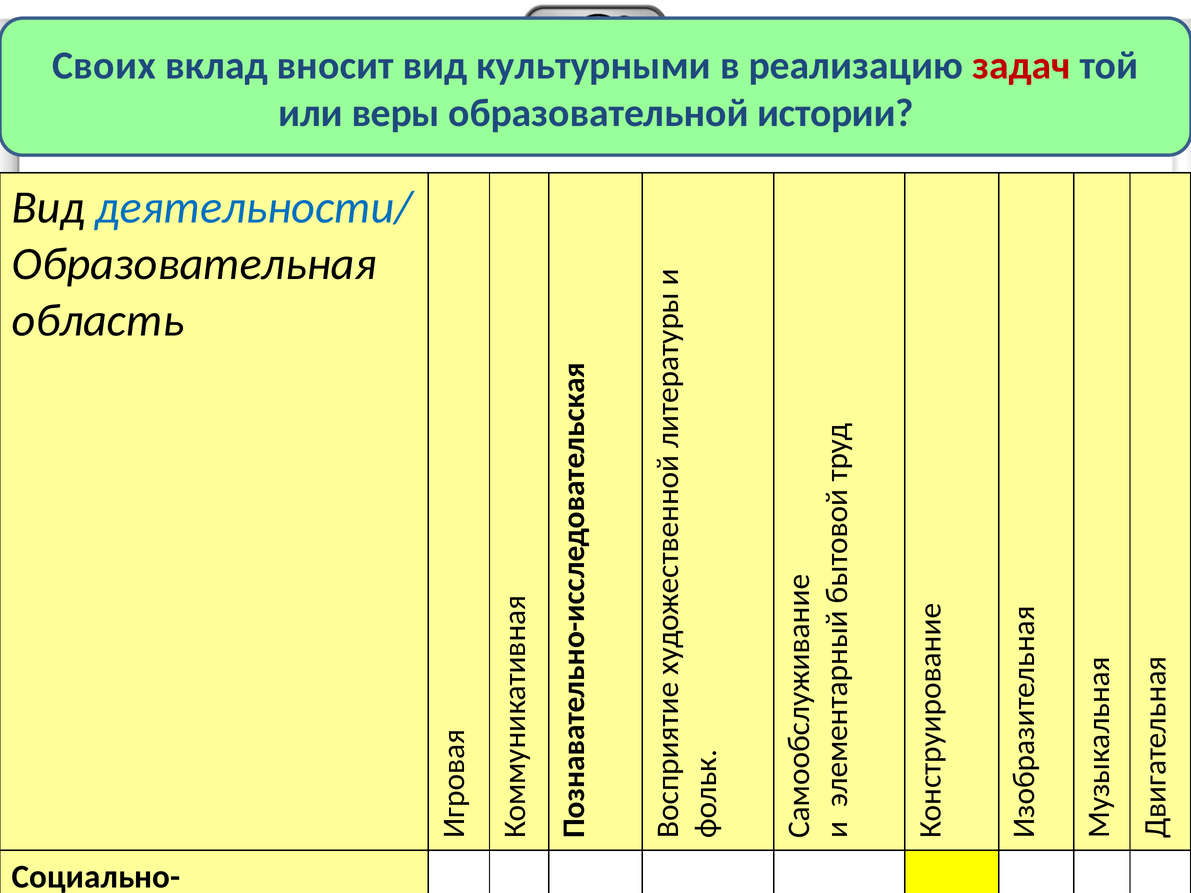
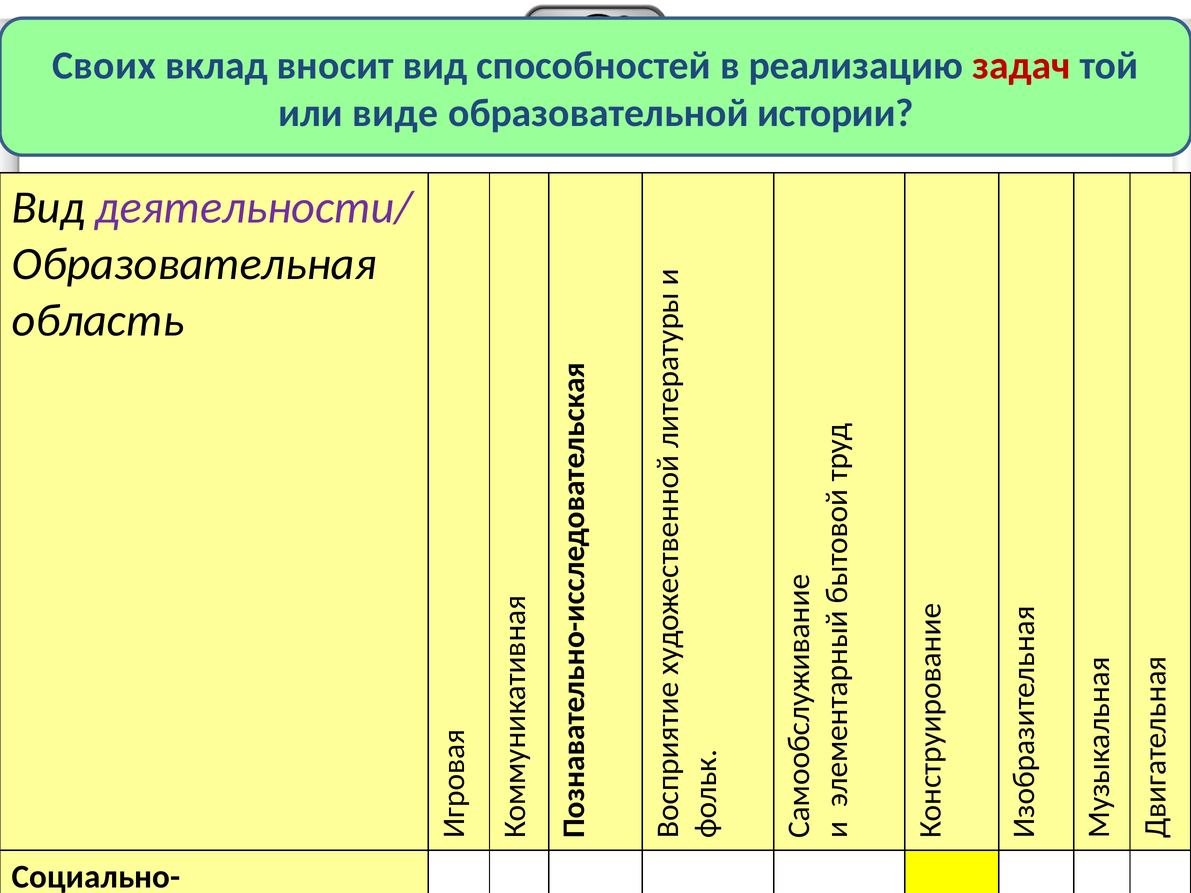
культурными: культурными -> способностей (594, 66)
веры: веры -> виде (395, 113)
деятельности/ colour: blue -> purple (254, 207)
